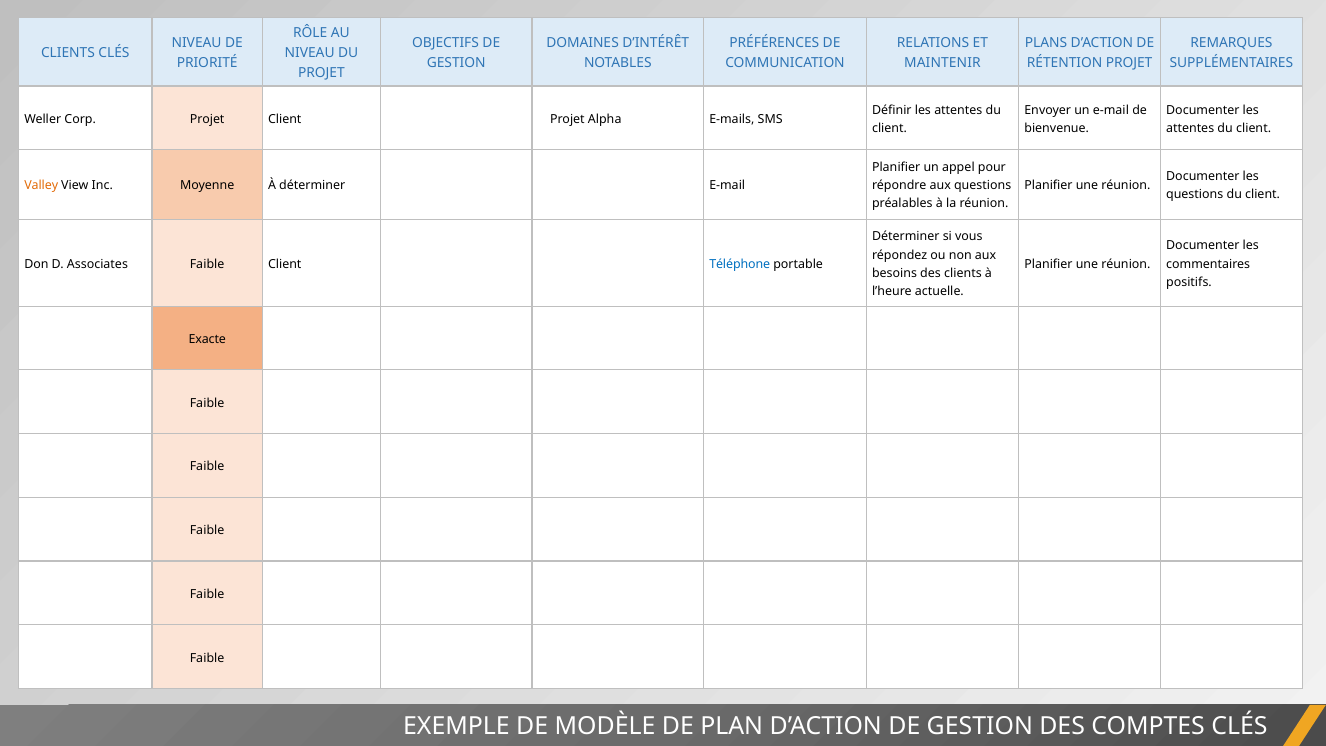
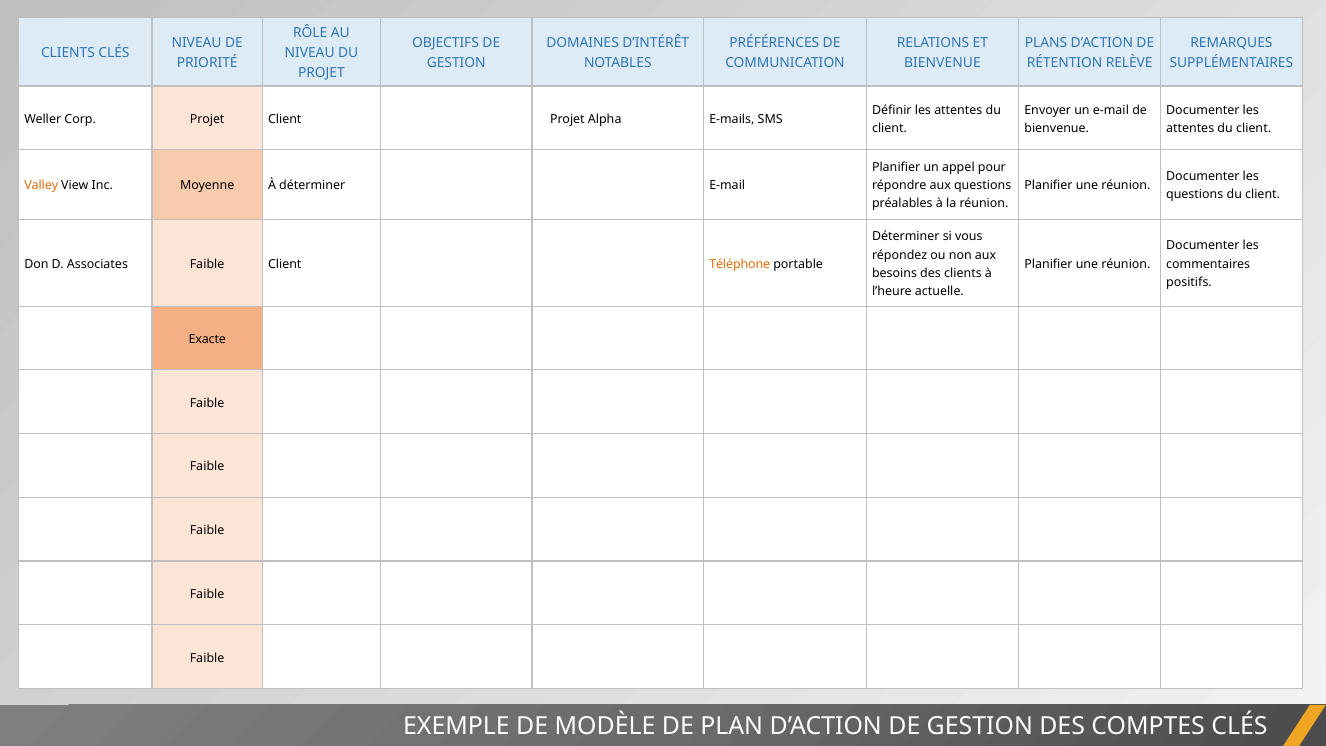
MAINTENIR: MAINTENIR -> BIENVENUE (942, 63)
RÉTENTION PROJET: PROJET -> RELÈVE (1129, 63)
Téléphone colour: blue -> orange (740, 264)
